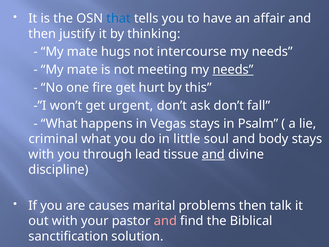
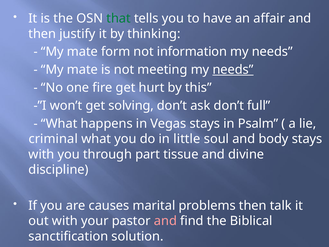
that colour: blue -> green (119, 18)
hugs: hugs -> form (116, 52)
intercourse: intercourse -> information (192, 52)
urgent: urgent -> solving (131, 105)
fall: fall -> full (259, 105)
lead: lead -> part (148, 154)
and underline: present -> none (213, 154)
